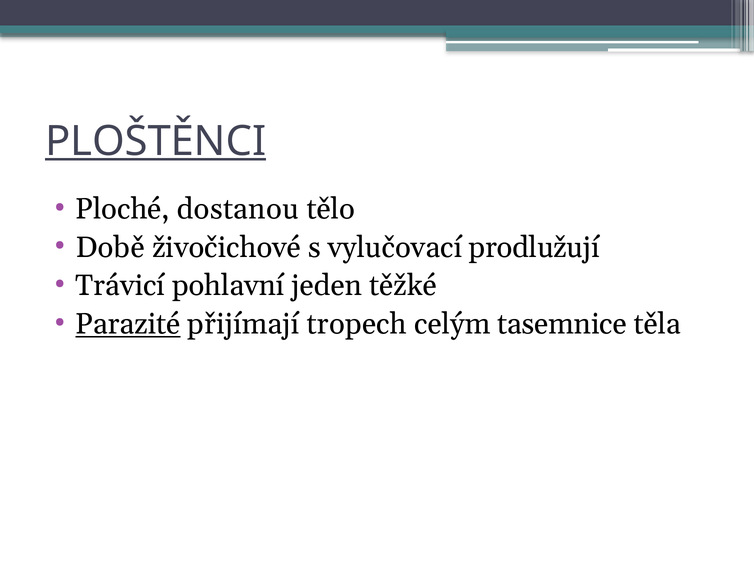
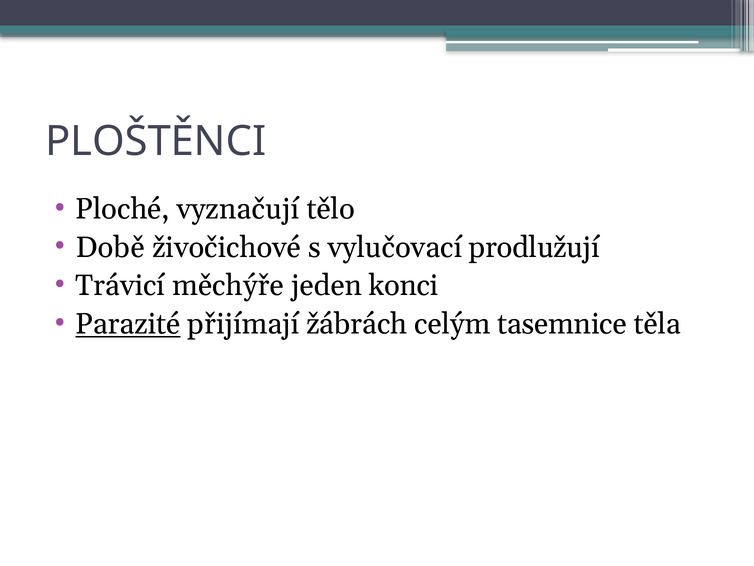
PLOŠTĚNCI underline: present -> none (156, 141)
dostanou: dostanou -> vyznačují (238, 209)
pohlavní: pohlavní -> měchýře (228, 286)
těžké: těžké -> konci (403, 286)
tropech: tropech -> žábrách (357, 324)
